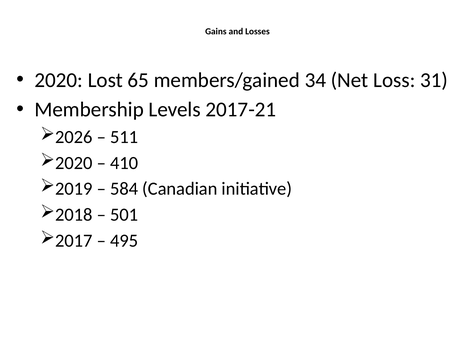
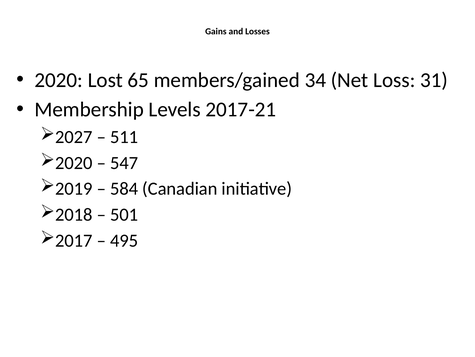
2026: 2026 -> 2027 (74, 137)
410: 410 -> 547 (124, 163)
